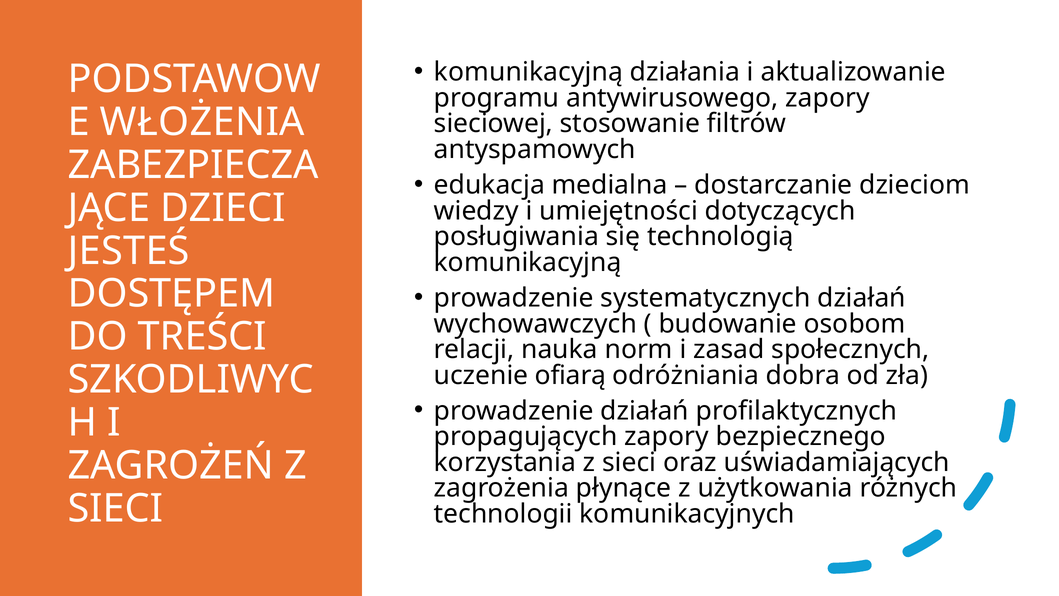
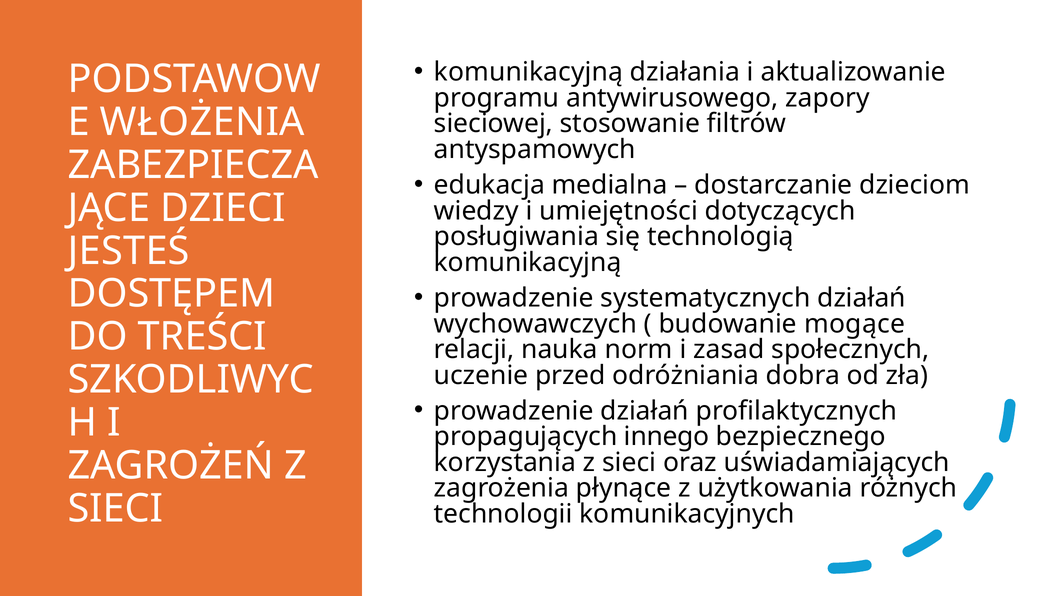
osobom: osobom -> mogące (855, 324)
ofiarą: ofiarą -> przed (570, 375)
propagujących zapory: zapory -> innego (667, 436)
